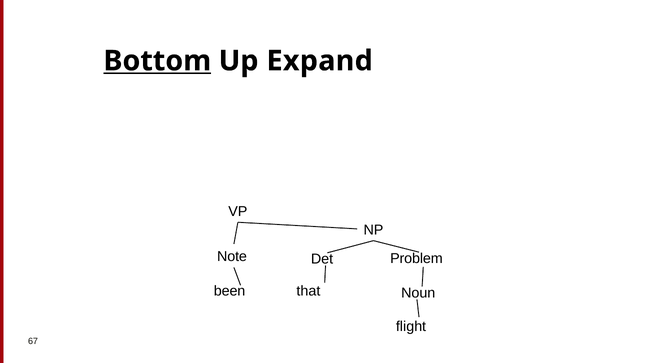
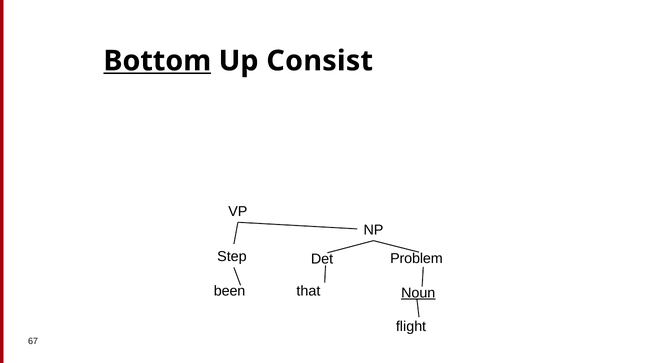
Expand: Expand -> Consist (320, 61)
Note: Note -> Step (232, 257)
Noun underline: none -> present (418, 293)
